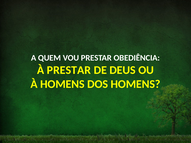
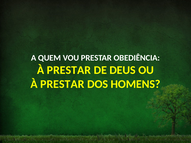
HOMENS: HOMENS -> PRESTAR (62, 84)
